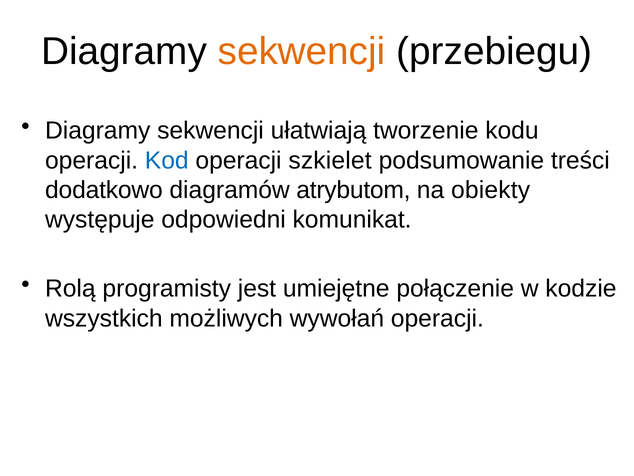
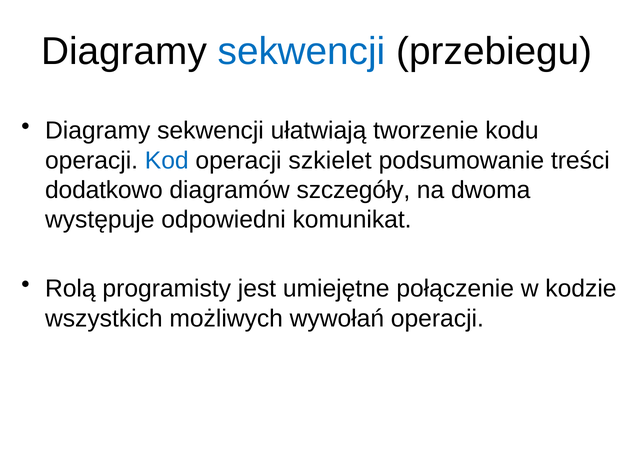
sekwencji colour: orange -> blue (302, 51)
atrybutom: atrybutom -> szczegóły (353, 190)
obiekty: obiekty -> dwoma (491, 190)
